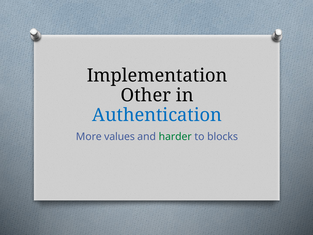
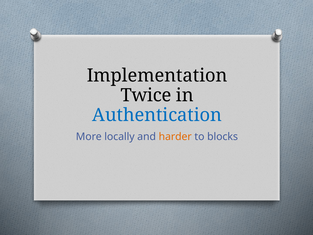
Other: Other -> Twice (146, 95)
values: values -> locally (119, 136)
harder colour: green -> orange (175, 136)
